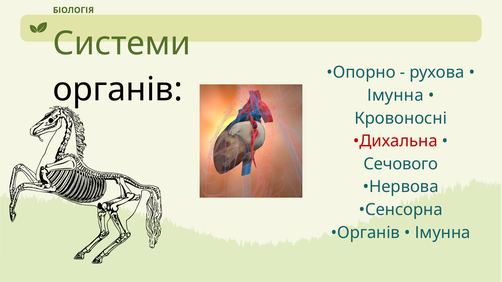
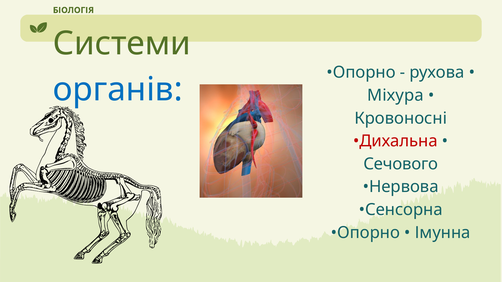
органів colour: black -> blue (118, 90)
Імунна: Імунна -> Міхура (395, 95)
Органів: Органів -> Опорно (365, 233)
